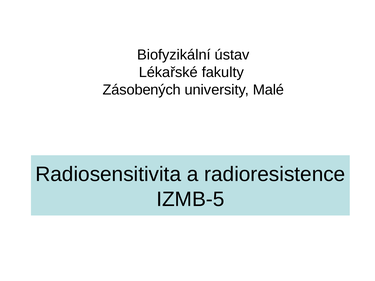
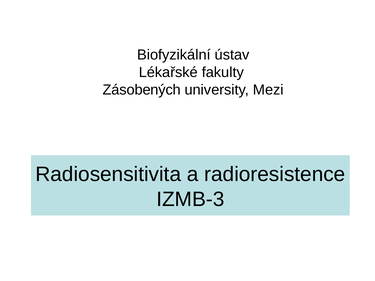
Malé: Malé -> Mezi (268, 90)
IZMB-5: IZMB-5 -> IZMB-3 (190, 199)
